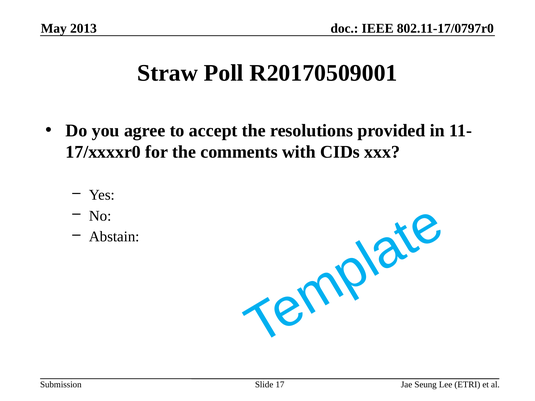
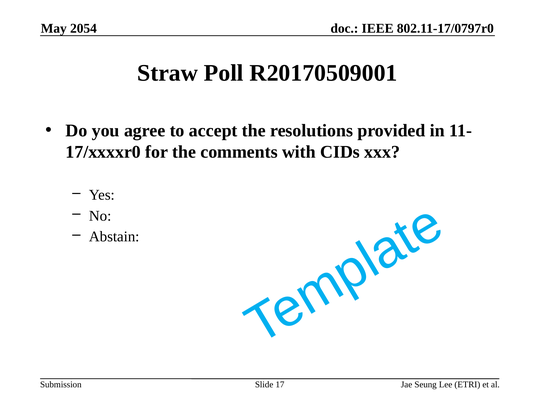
2013: 2013 -> 2054 (83, 29)
